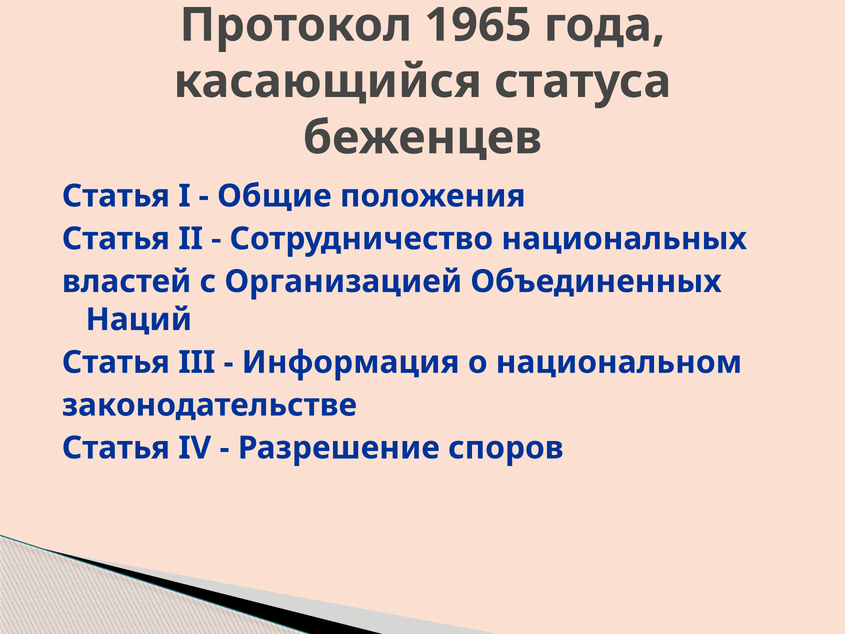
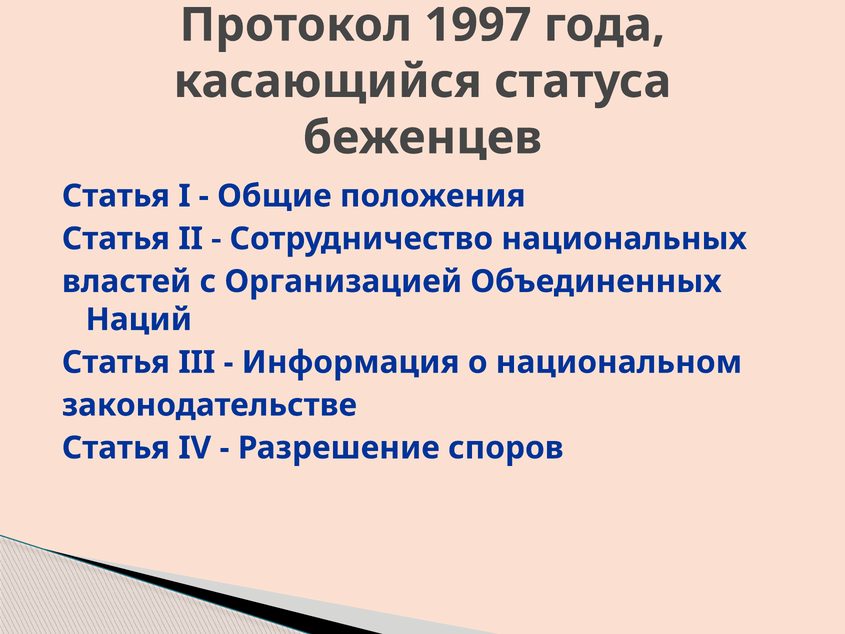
1965: 1965 -> 1997 (478, 25)
